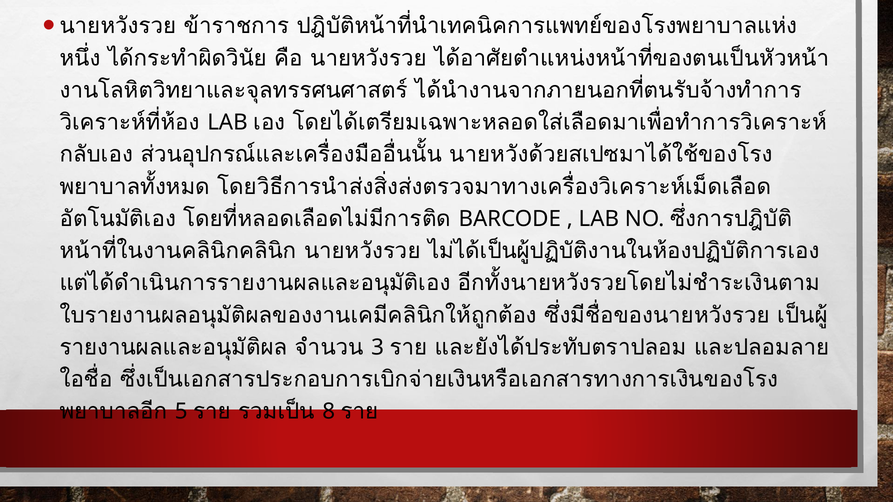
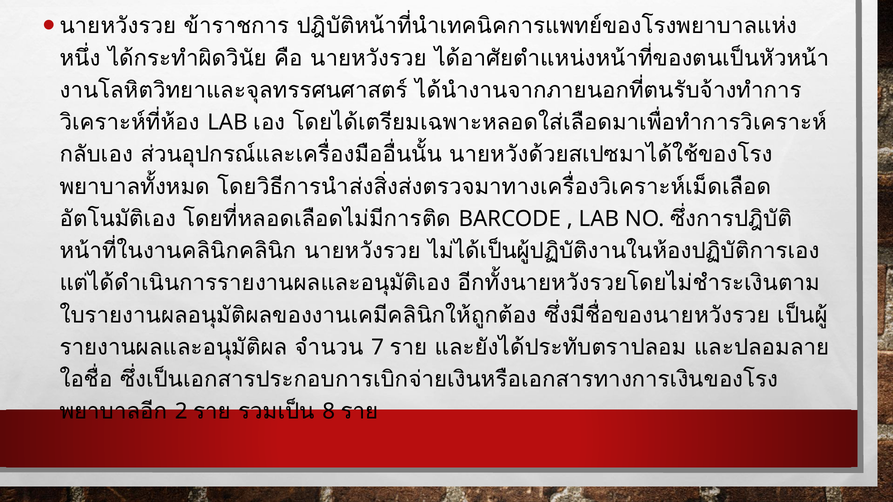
3: 3 -> 7 (378, 348)
5: 5 -> 2 (181, 412)
